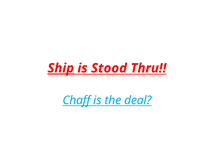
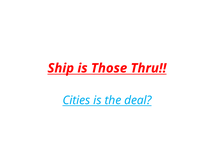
Ship underline: present -> none (61, 68)
Stood: Stood -> Those (109, 68)
Chaff: Chaff -> Cities (76, 100)
